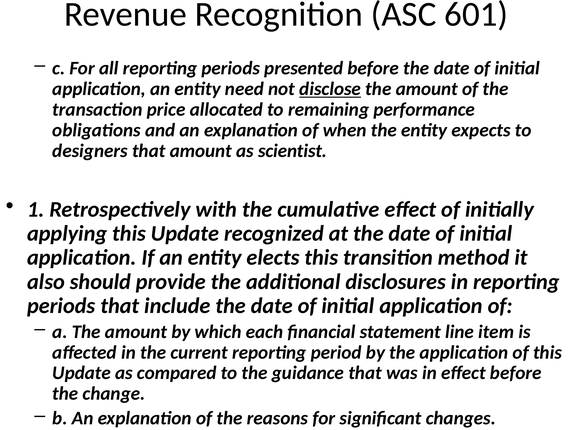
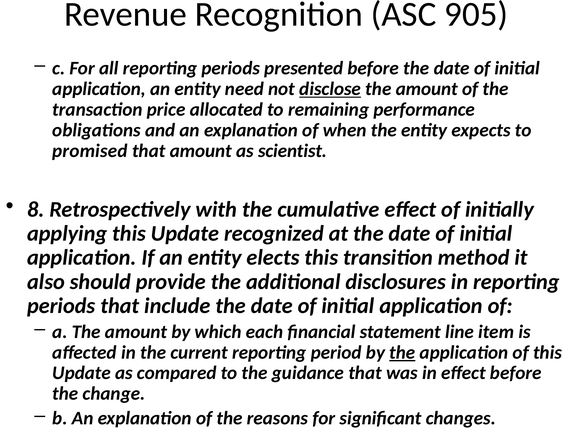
601: 601 -> 905 (476, 14)
designers: designers -> promised (90, 151)
1: 1 -> 8 (36, 209)
the underline: none -> present (402, 352)
